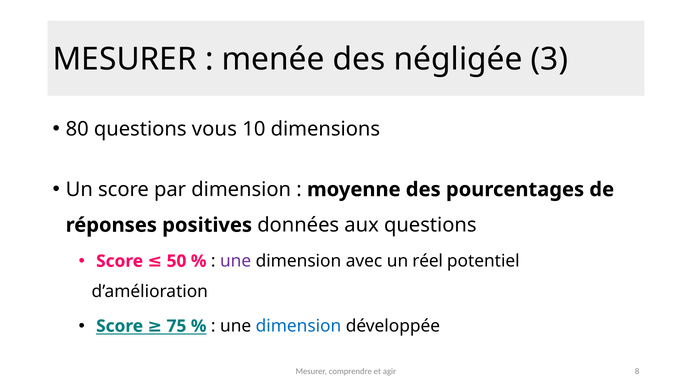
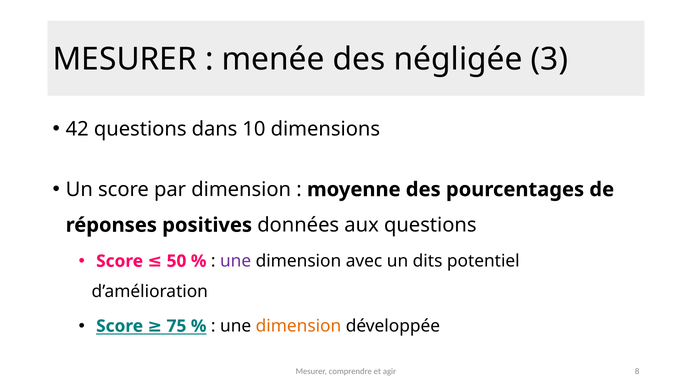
80: 80 -> 42 (77, 129)
vous: vous -> dans (215, 129)
réel: réel -> dits (428, 261)
dimension colour: blue -> orange (298, 326)
